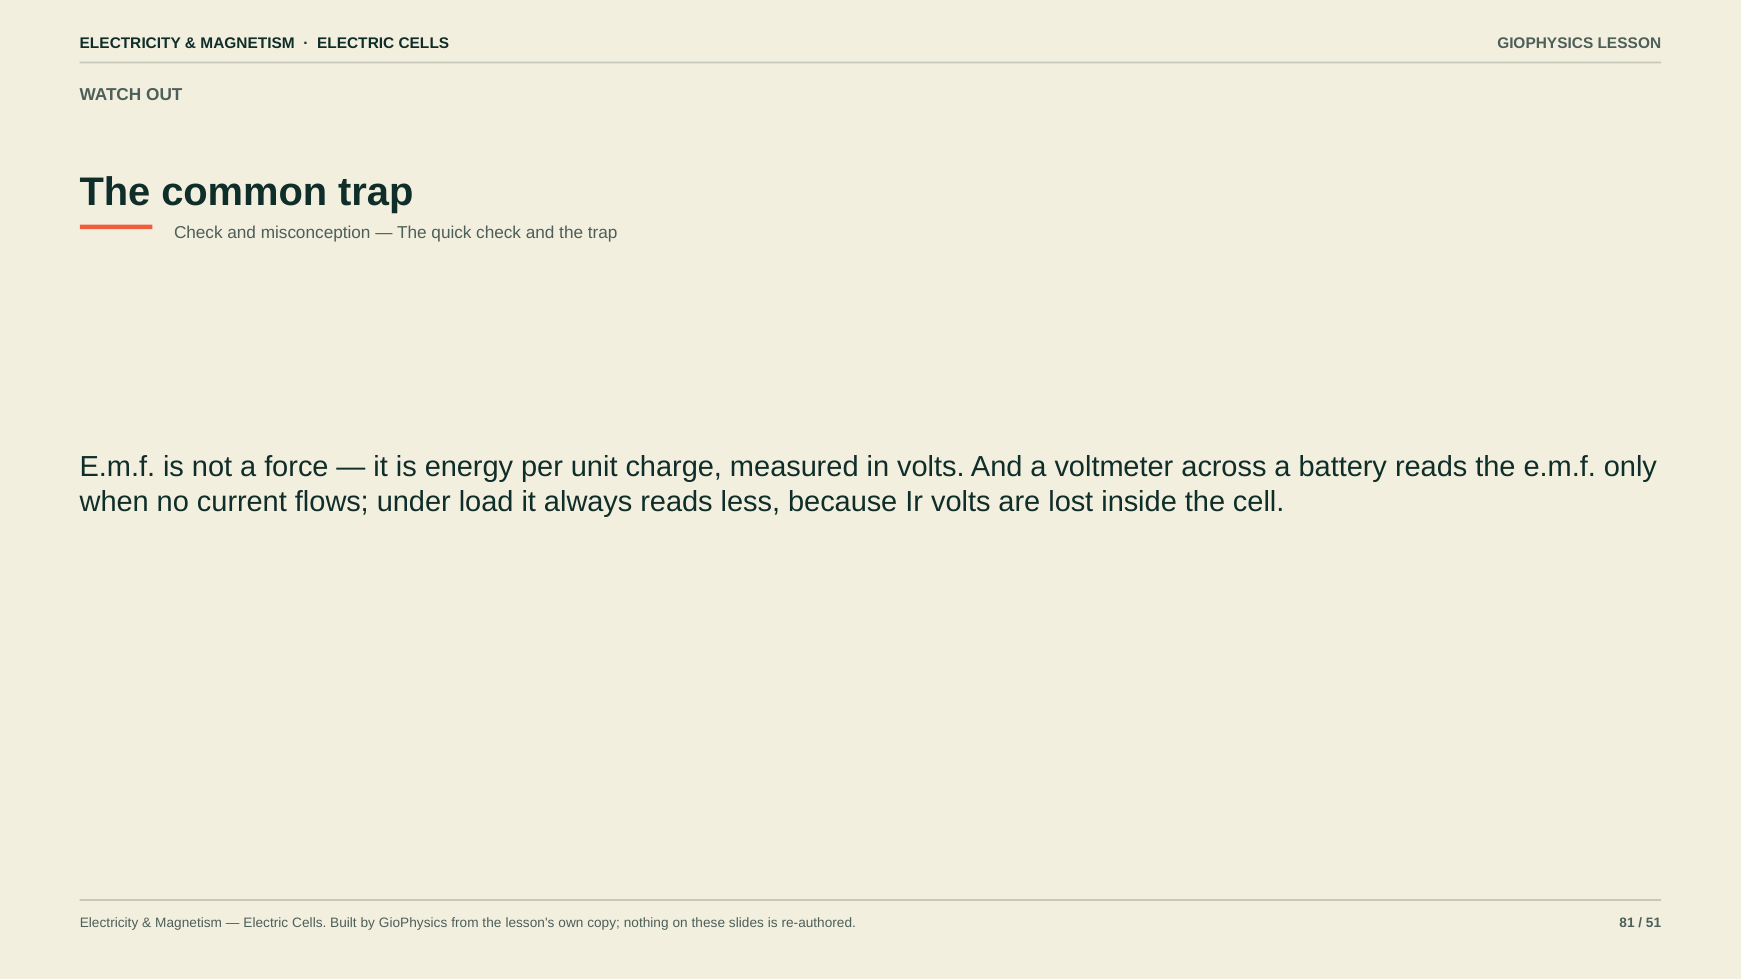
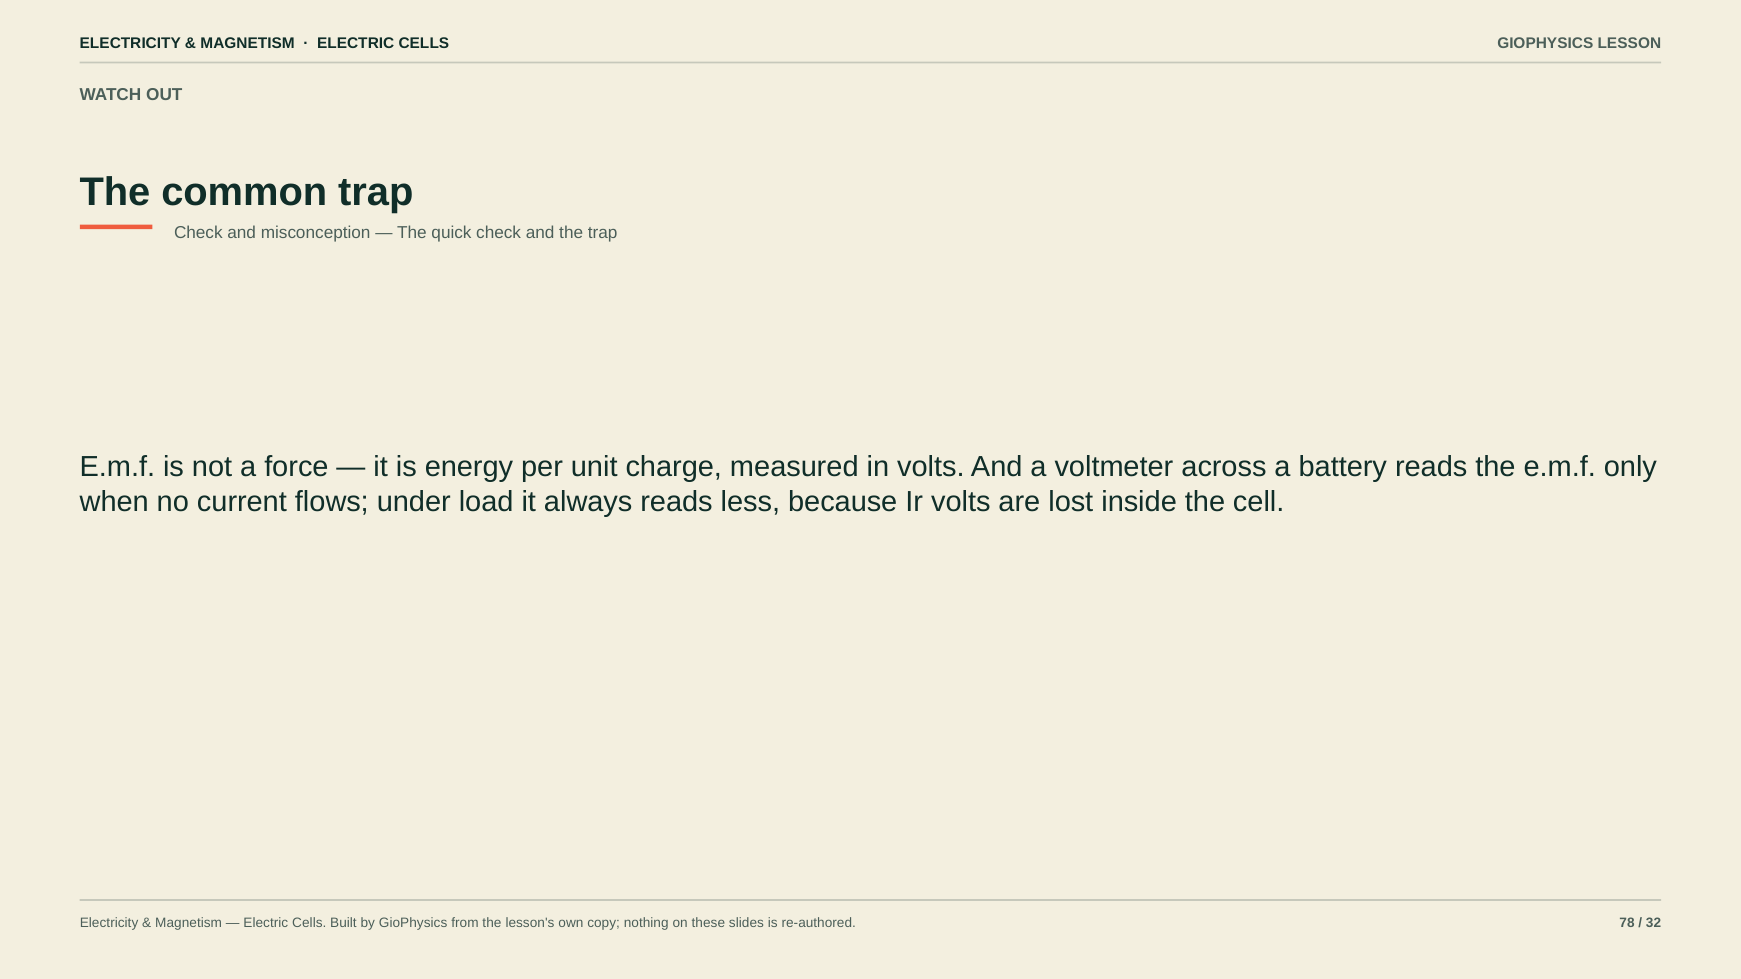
81: 81 -> 78 (1627, 923)
51: 51 -> 32 (1654, 923)
